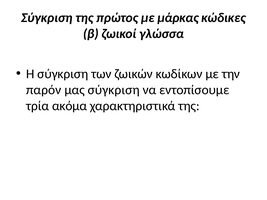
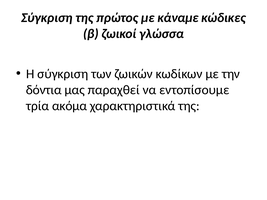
μάρκας: μάρκας -> κάναμε (178, 18)
παρόν: παρόν -> δόντια (44, 90)
μας σύγκριση: σύγκριση -> παραχθεί (114, 90)
